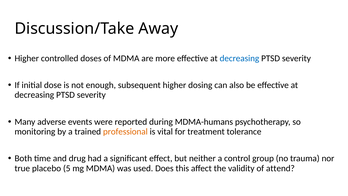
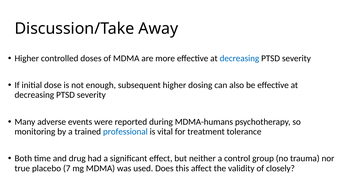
professional colour: orange -> blue (125, 131)
5: 5 -> 7 (67, 168)
attend: attend -> closely (280, 168)
